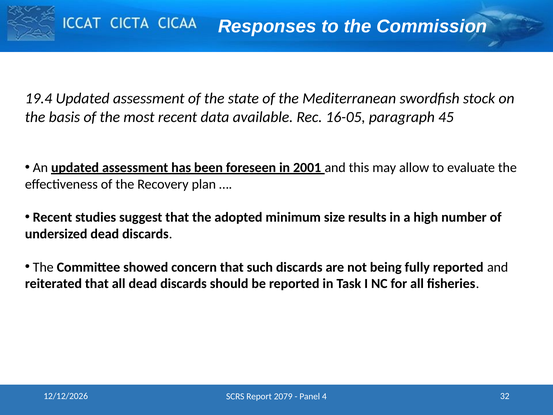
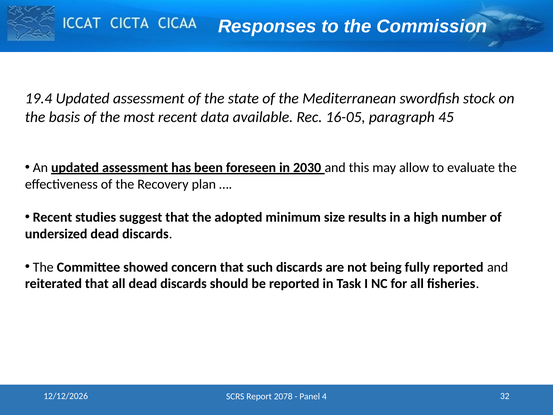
2001: 2001 -> 2030 (307, 167)
2079: 2079 -> 2078 (283, 396)
